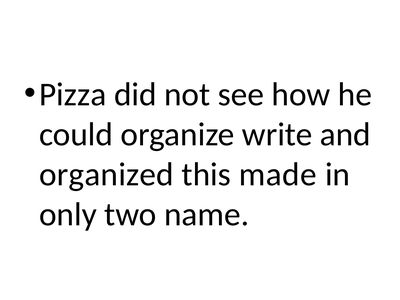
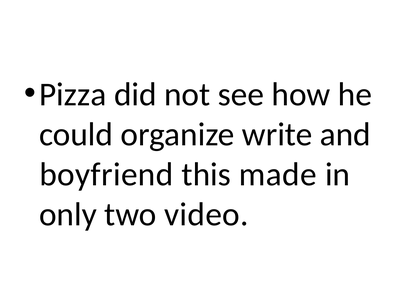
organized: organized -> boyfriend (106, 174)
name: name -> video (206, 214)
